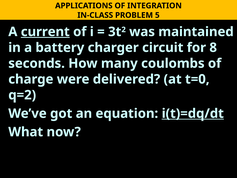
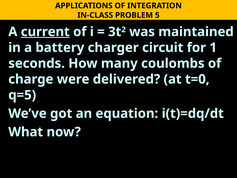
8: 8 -> 1 (213, 48)
q=2: q=2 -> q=5 (22, 95)
i(t)=dq/dt underline: present -> none (193, 113)
